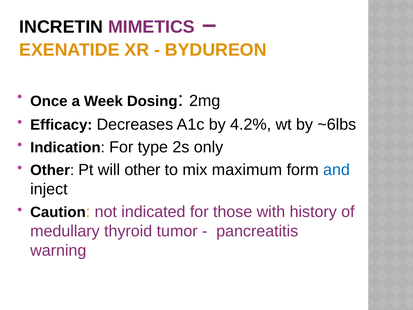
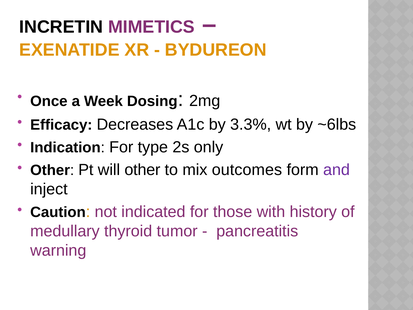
4.2%: 4.2% -> 3.3% (251, 124)
maximum: maximum -> outcomes (247, 170)
and colour: blue -> purple (336, 170)
